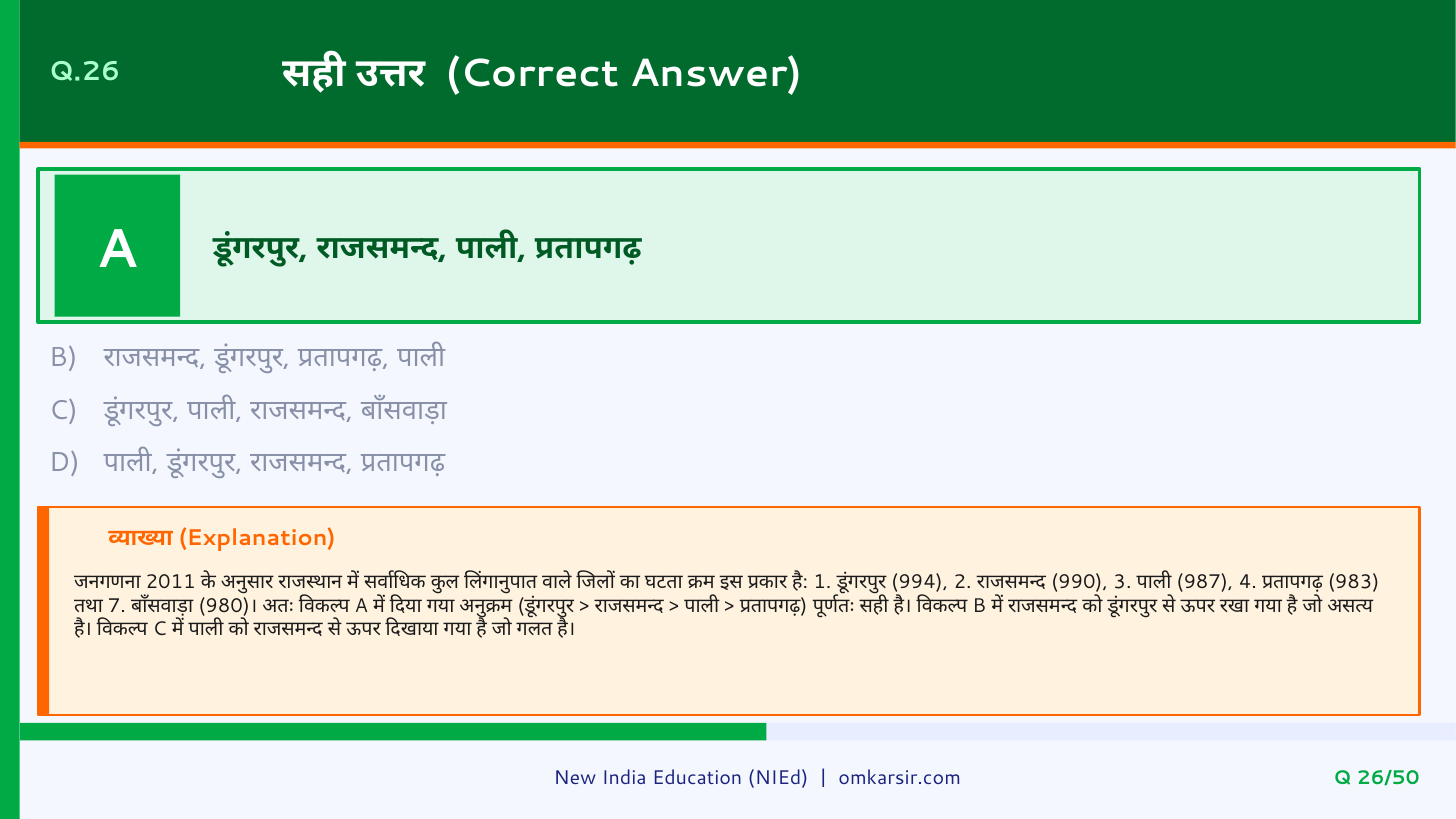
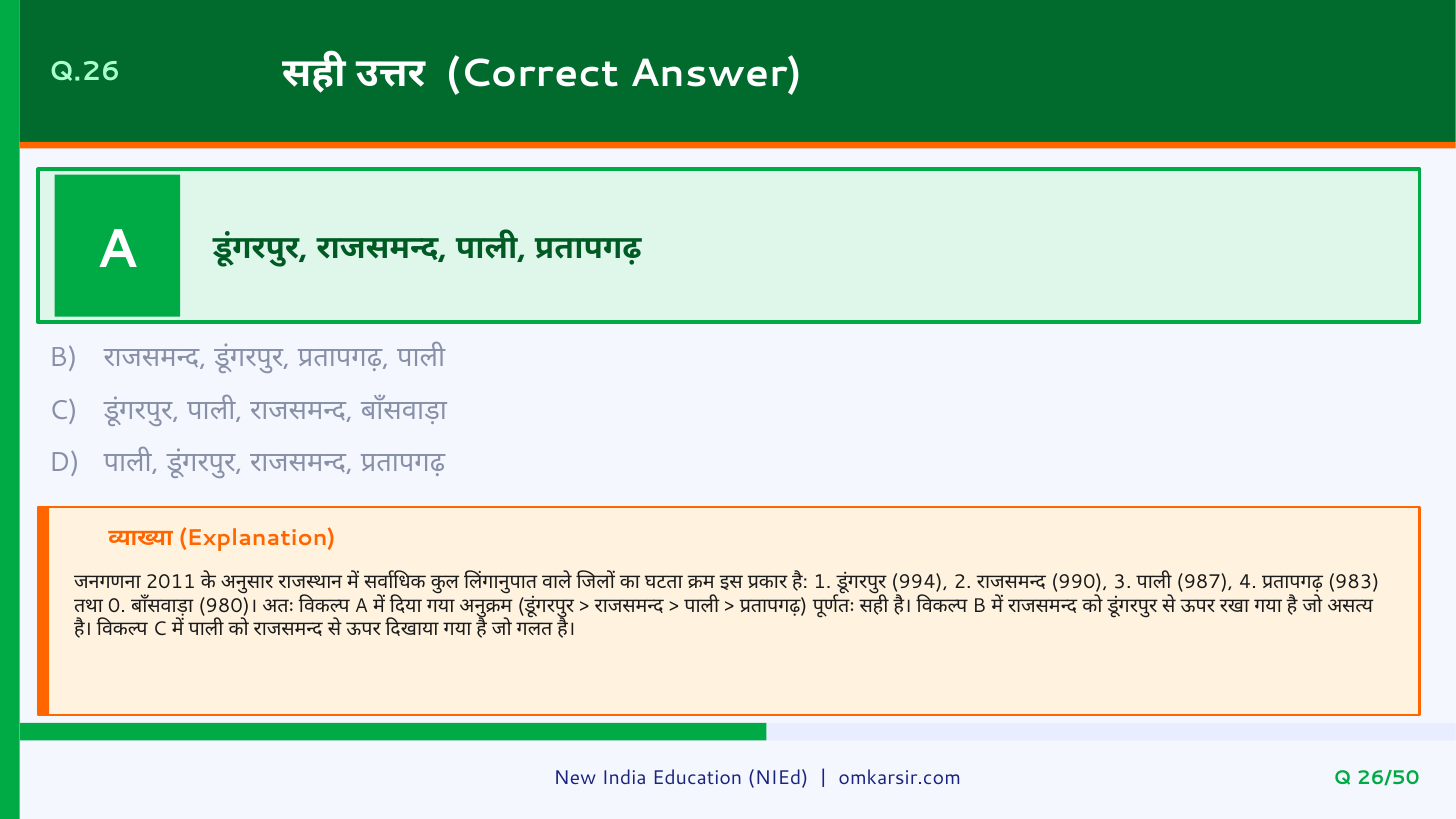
7: 7 -> 0 (117, 606)
